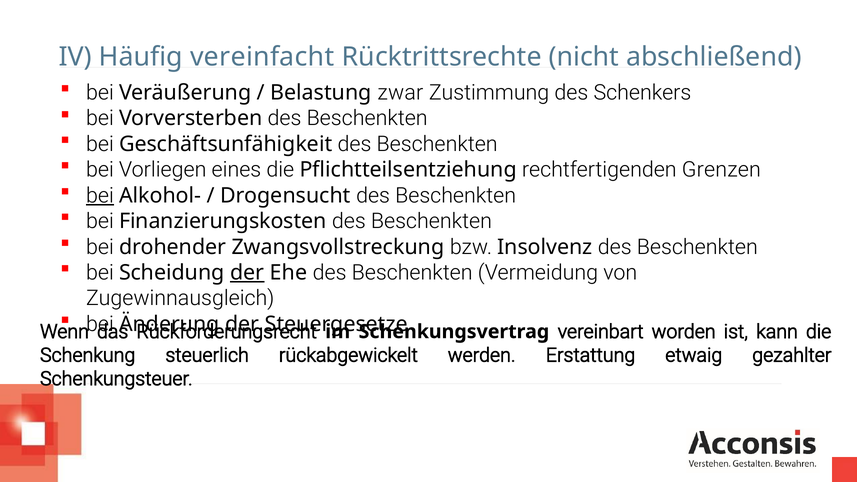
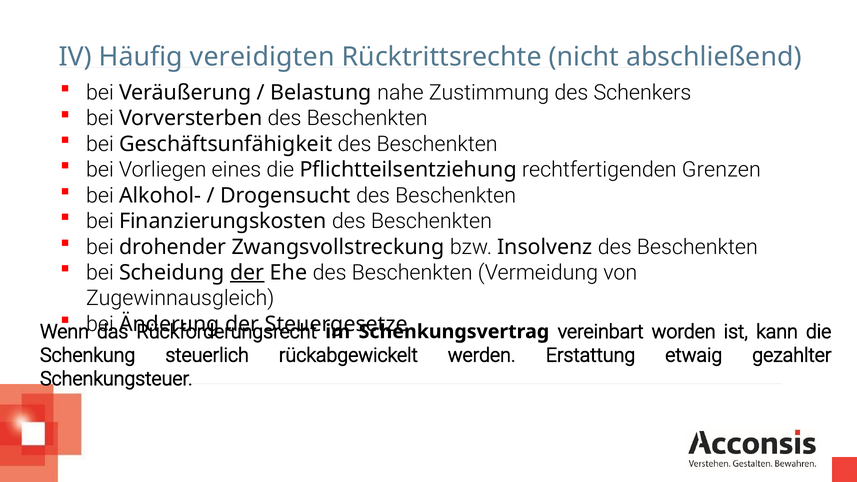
vereinfacht: vereinfacht -> vereidigten (262, 57)
zwar: zwar -> nahe (400, 93)
bei underline: present -> none (100, 196)
